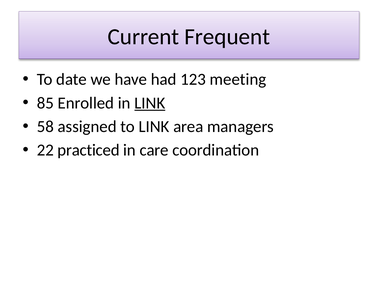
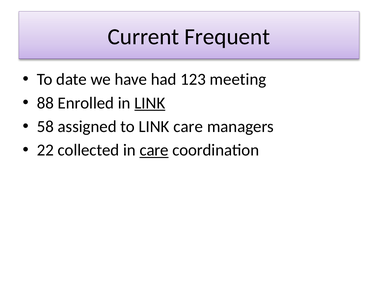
85: 85 -> 88 (45, 103)
LINK area: area -> care (188, 126)
practiced: practiced -> collected (88, 150)
care underline: none -> present (154, 150)
